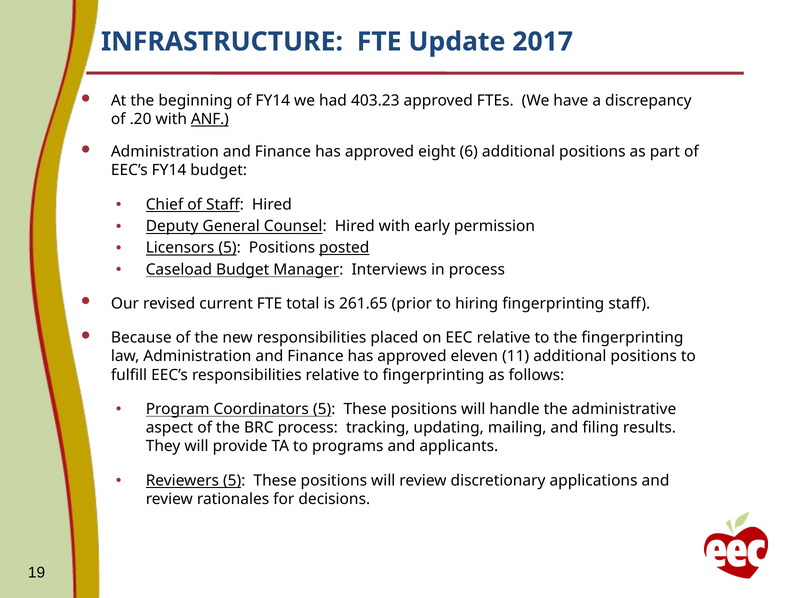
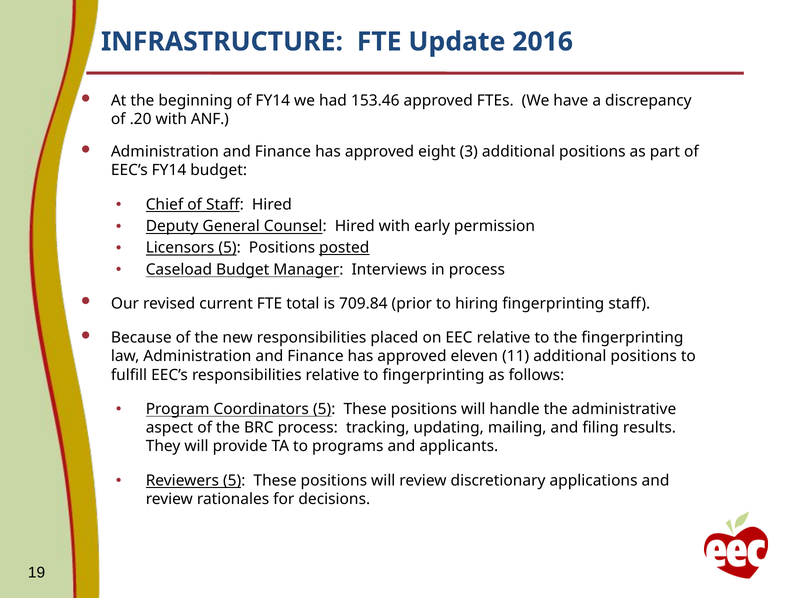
2017: 2017 -> 2016 (543, 42)
403.23: 403.23 -> 153.46 (375, 101)
ANF underline: present -> none (210, 119)
6: 6 -> 3 (469, 152)
261.65: 261.65 -> 709.84 (363, 304)
